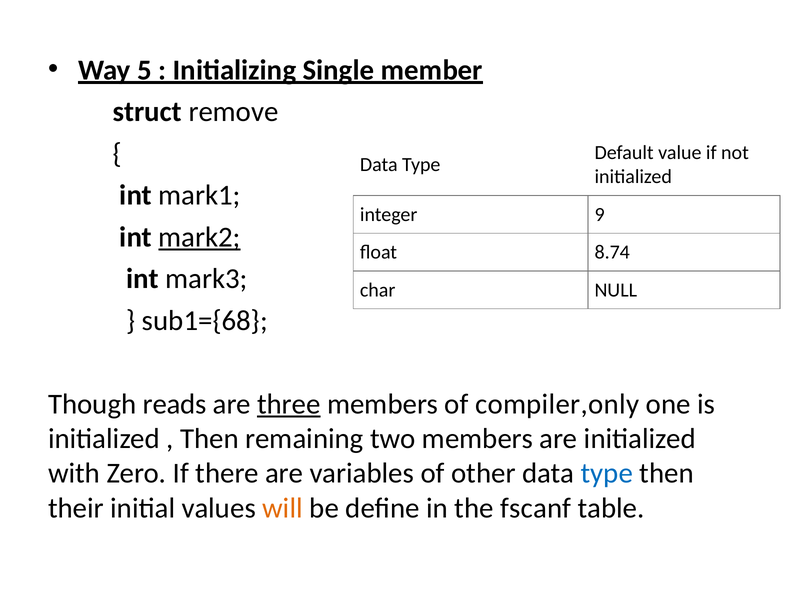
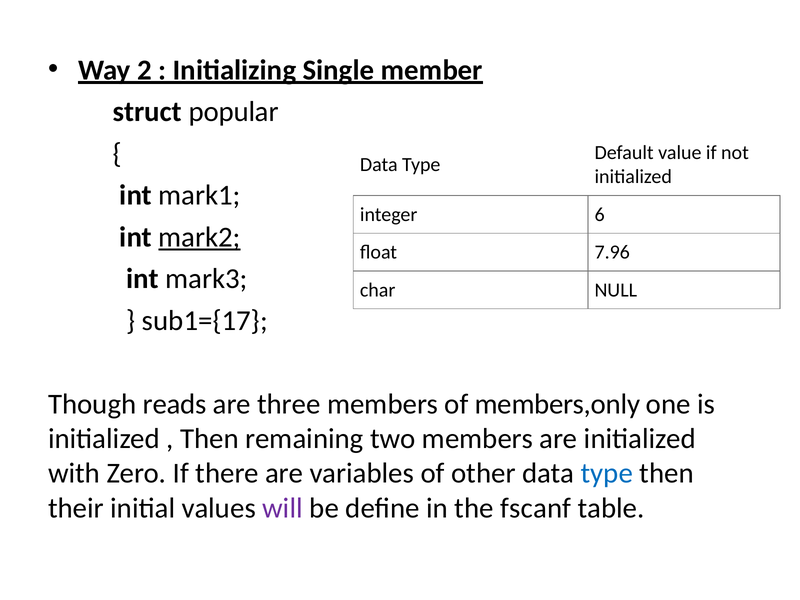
5: 5 -> 2 (144, 70)
remove: remove -> popular (234, 112)
9: 9 -> 6 (600, 215)
8.74: 8.74 -> 7.96 (612, 252)
sub1={68: sub1={68 -> sub1={17 (205, 321)
three underline: present -> none (289, 404)
compiler,only: compiler,only -> members,only (557, 404)
will colour: orange -> purple (283, 508)
